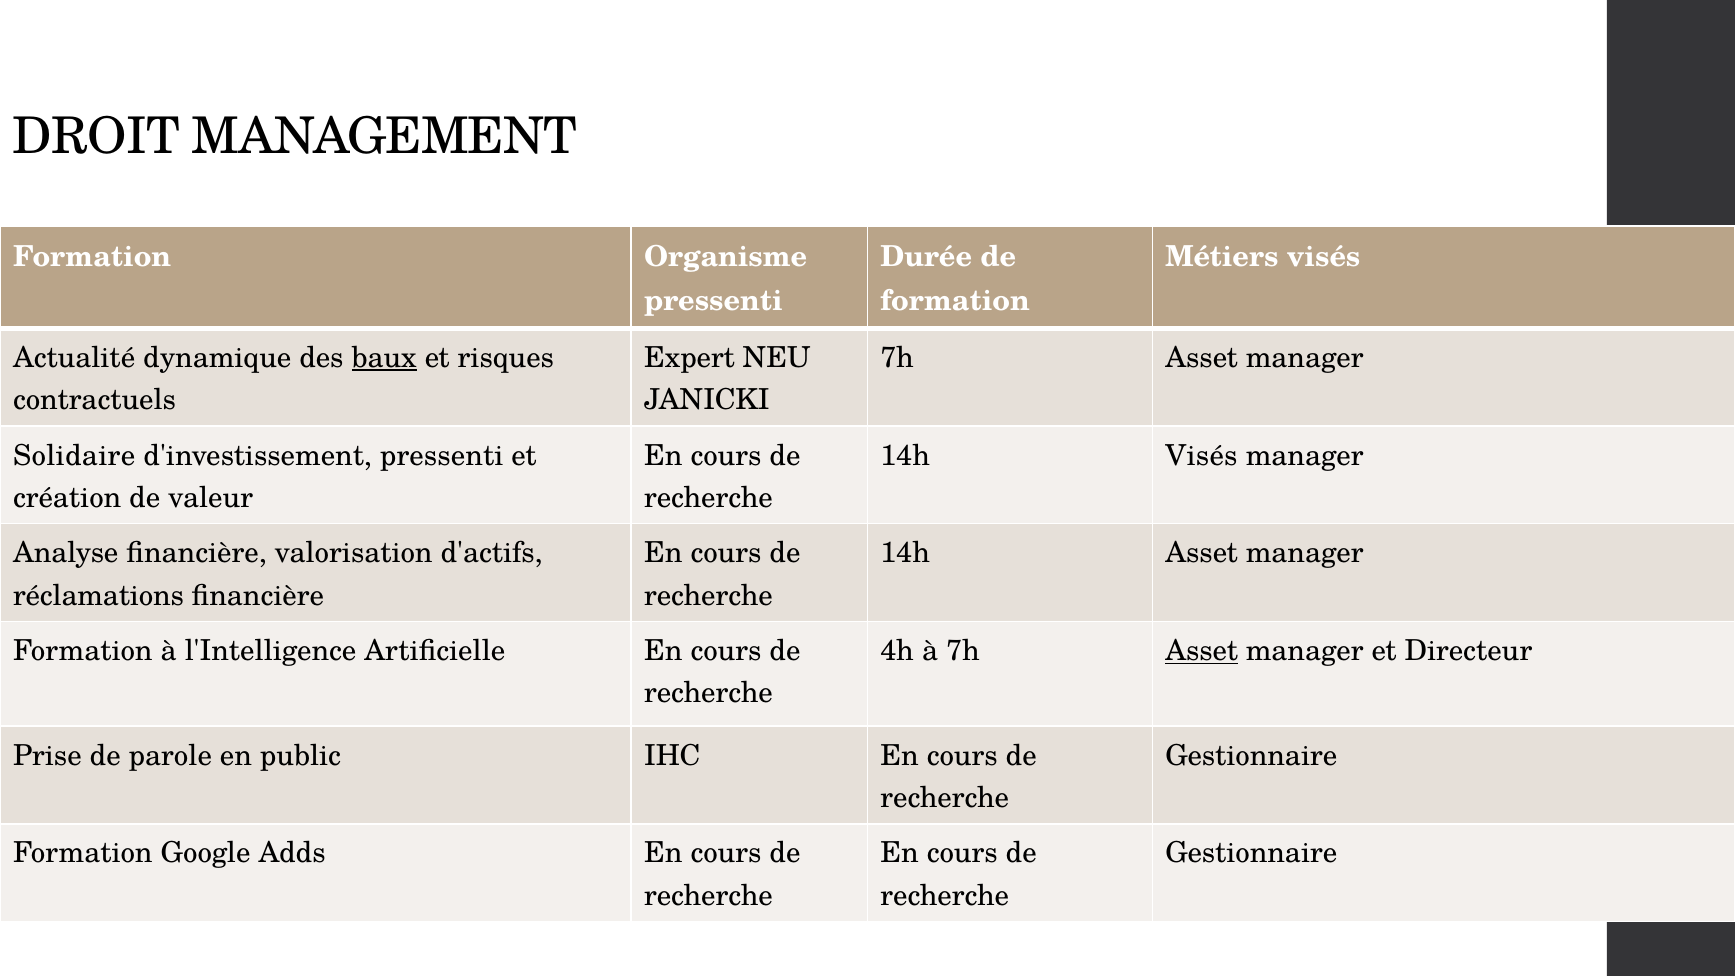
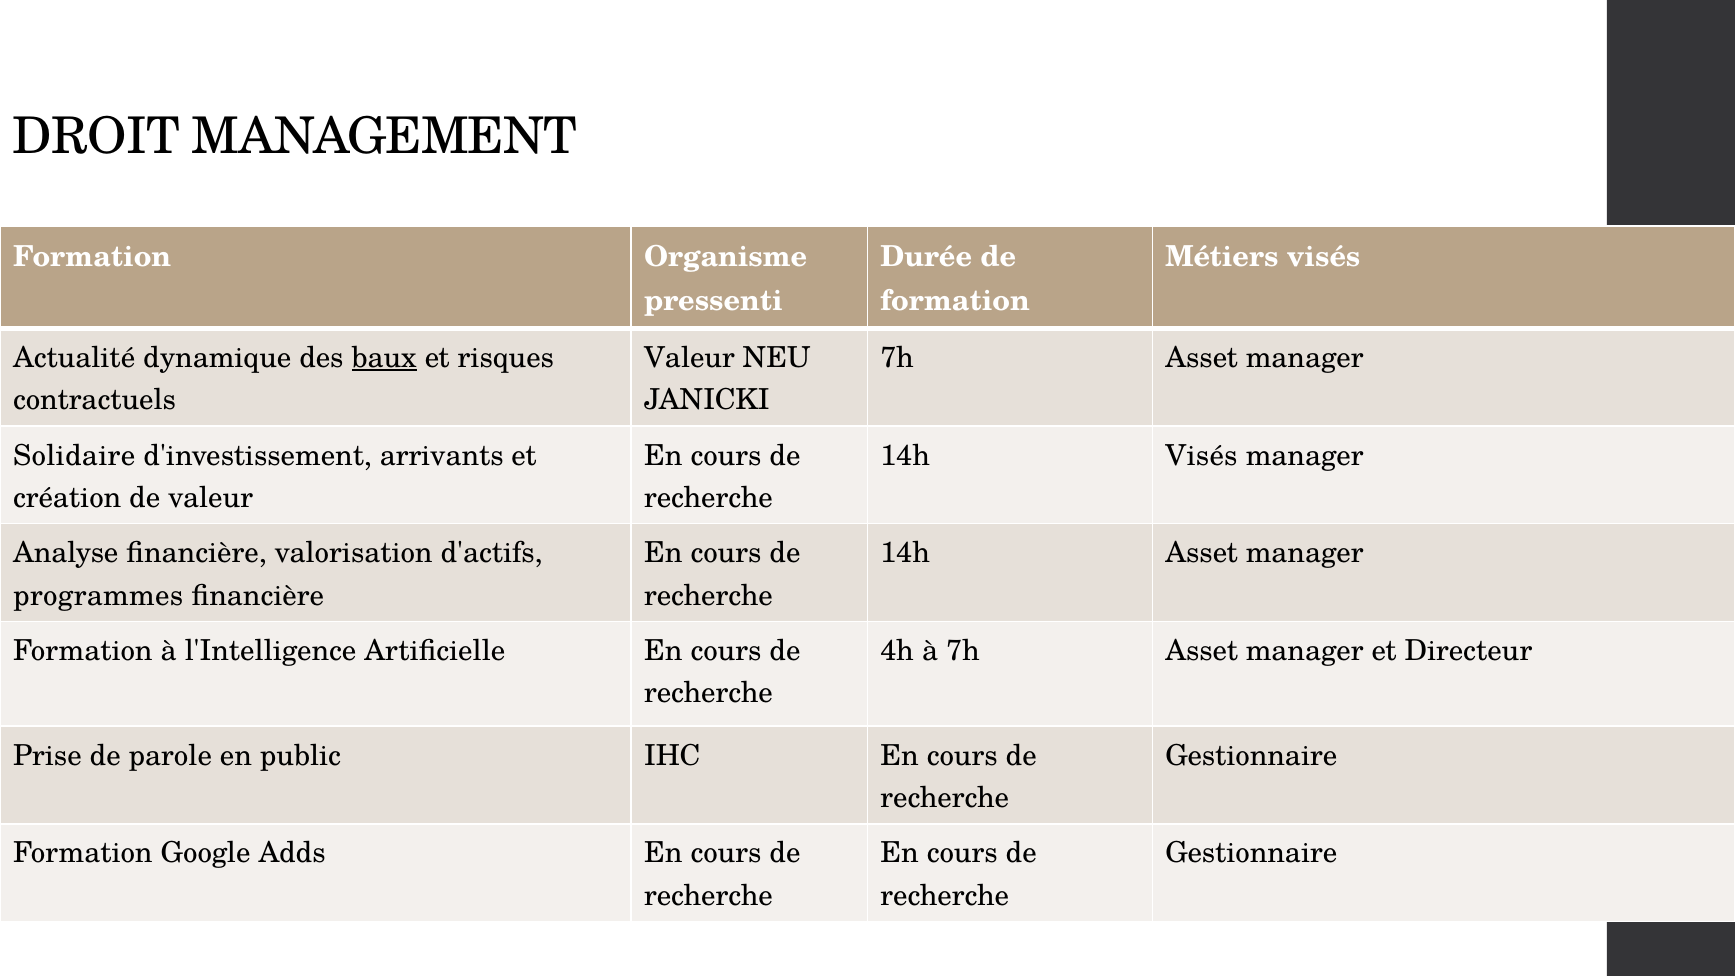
Expert: Expert -> Valeur (690, 358)
d'investissement pressenti: pressenti -> arrivants (442, 456)
réclamations: réclamations -> programmes (98, 596)
Asset underline: present -> none (1202, 651)
